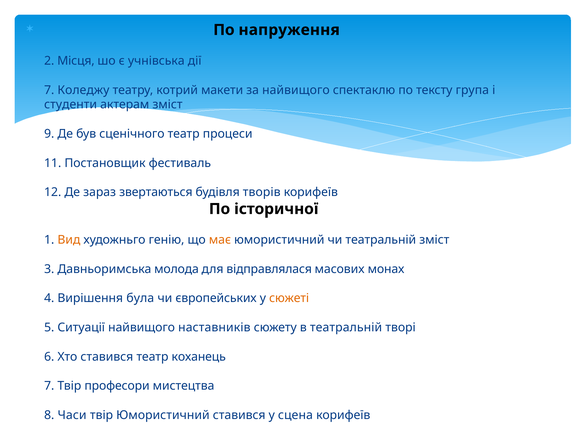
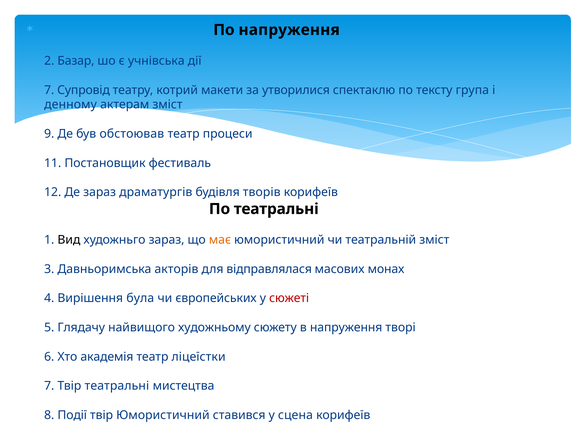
Місця: Місця -> Базар (76, 61)
Коледжу: Коледжу -> Супровід (84, 90)
за найвищого: найвищого -> утворилися (296, 90)
студенти: студенти -> денному (71, 105)
сценічного: сценічного -> обстоював (132, 134)
звертаються: звертаються -> драматургів (156, 193)
По історичної: історичної -> театральні (276, 209)
Вид colour: orange -> black (69, 240)
художньго генію: генію -> зараз (167, 240)
молода: молода -> акторів (176, 270)
сюжеті colour: orange -> red (289, 299)
Ситуації: Ситуації -> Глядачу (81, 328)
наставників: наставників -> художньому (214, 328)
в театральній: театральній -> напруження (346, 328)
Хто ставився: ставився -> академія (107, 357)
коханець: коханець -> ліцеїстки (199, 357)
Твір професори: професори -> театральні (117, 387)
Часи: Часи -> Події (72, 416)
